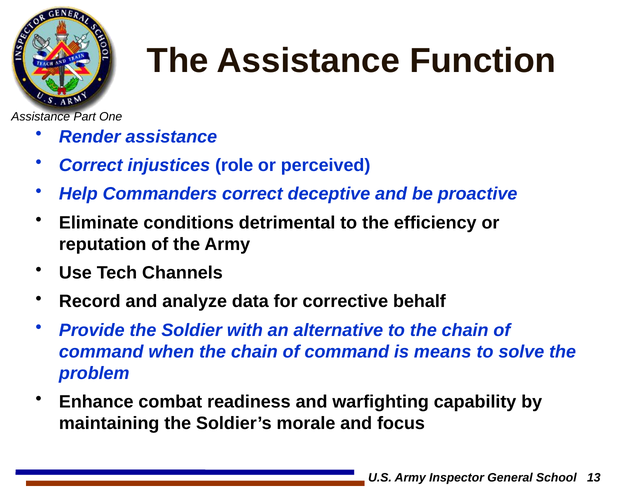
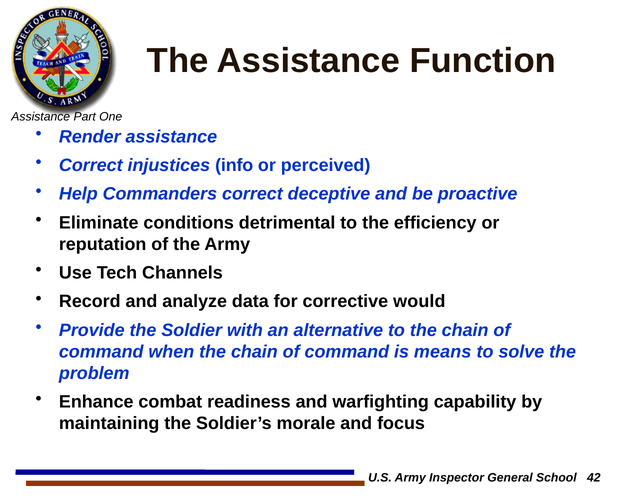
role: role -> info (234, 165)
behalf: behalf -> would (419, 302)
13: 13 -> 42 (594, 478)
